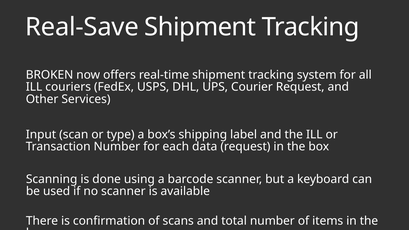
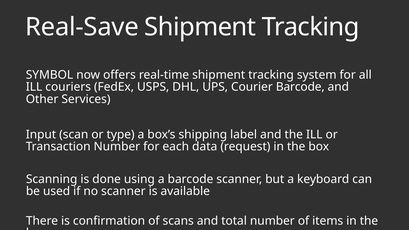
BROKEN: BROKEN -> SYMBOL (49, 75)
Courier Request: Request -> Barcode (300, 87)
